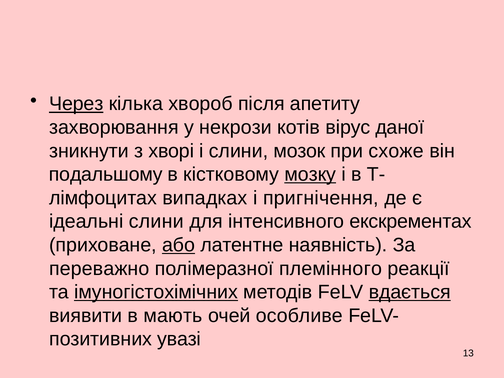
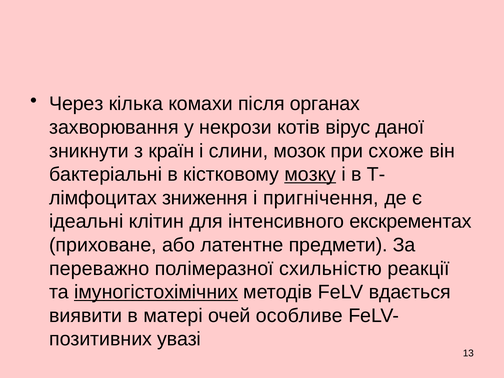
Через underline: present -> none (76, 104)
хвороб: хвороб -> комахи (201, 104)
апетиту: апетиту -> органах (325, 104)
хворі: хворі -> країн (171, 151)
подальшому: подальшому -> бактеріальні (106, 174)
випадках: випадках -> зниження (205, 198)
ідеальні слини: слини -> клітин (156, 222)
або underline: present -> none (179, 245)
наявність: наявність -> предмети (338, 245)
племінного: племінного -> схильністю (330, 269)
вдається underline: present -> none (410, 292)
мають: мають -> матері (173, 316)
